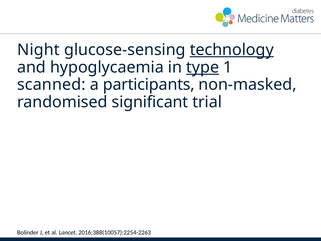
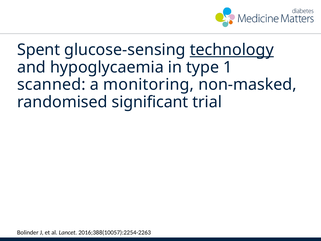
Night: Night -> Spent (39, 50)
type underline: present -> none (203, 67)
participants: participants -> monitoring (149, 85)
